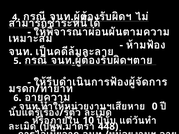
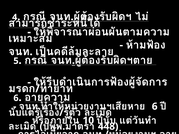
0: 0 -> 6 (155, 107)
